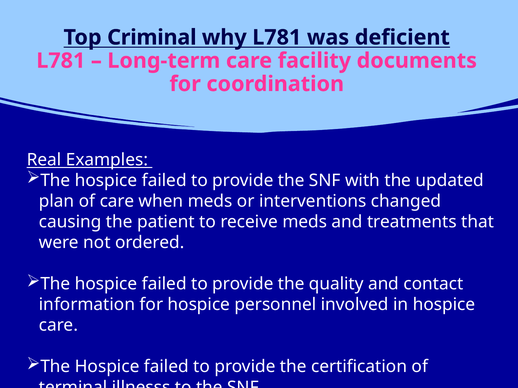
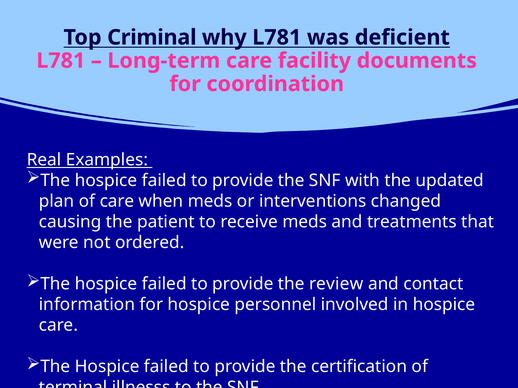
quality: quality -> review (336, 284)
